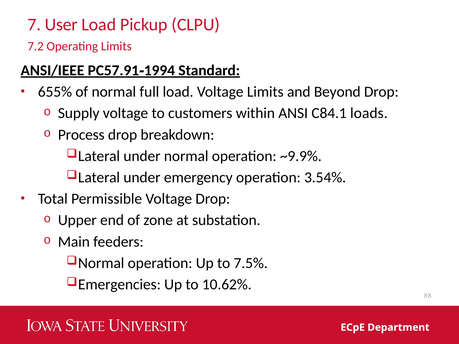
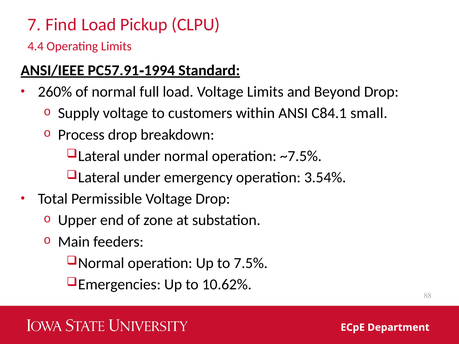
User: User -> Find (61, 25)
7.2: 7.2 -> 4.4 (36, 46)
655%: 655% -> 260% (55, 92)
loads: loads -> small (369, 113)
~9.9%: ~9.9% -> ~7.5% (301, 156)
